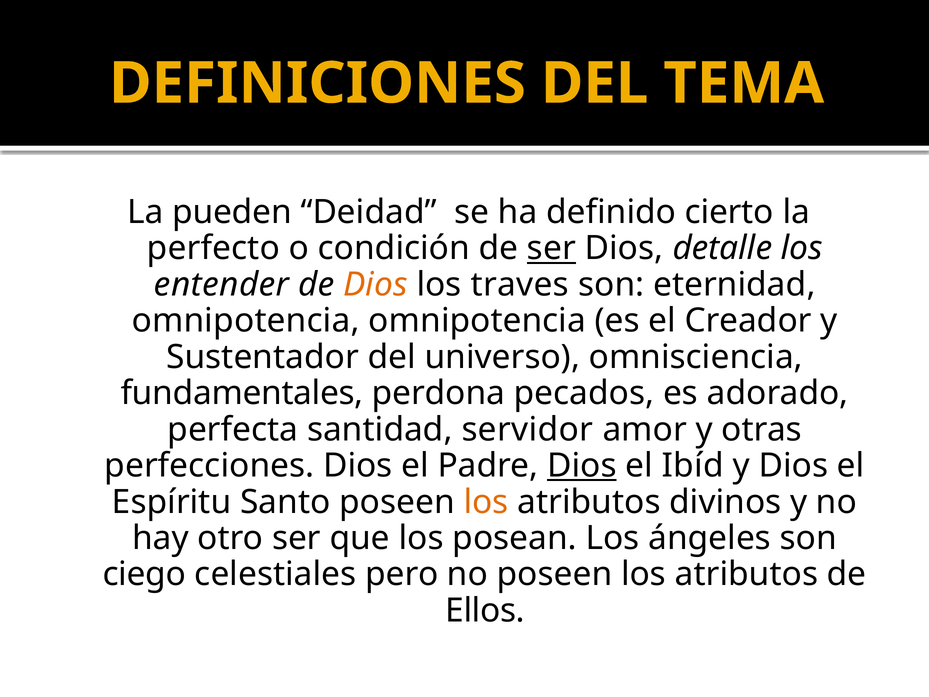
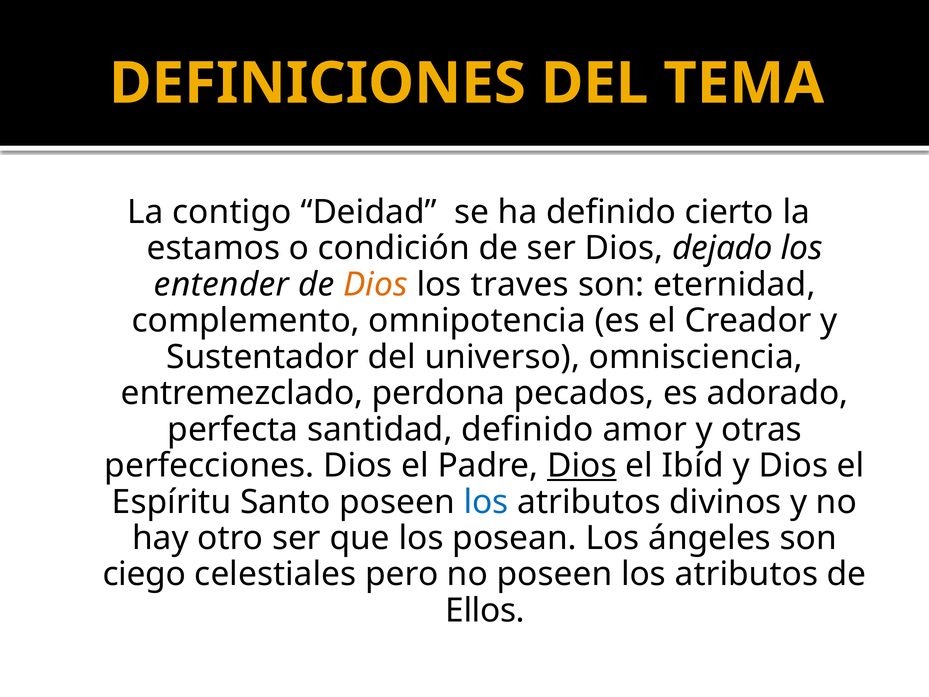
pueden: pueden -> contigo (232, 212)
perfecto: perfecto -> estamos (214, 248)
ser underline: present -> none (551, 248)
detalle: detalle -> dejado (722, 248)
omnipotencia: omnipotencia -> complemento (246, 321)
fundamentales: fundamentales -> entremezclado (242, 393)
santidad servidor: servidor -> definido (527, 429)
los colour: orange -> blue (486, 502)
